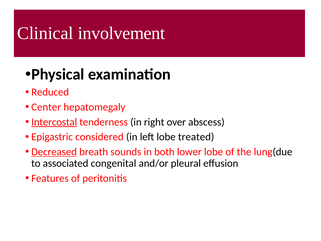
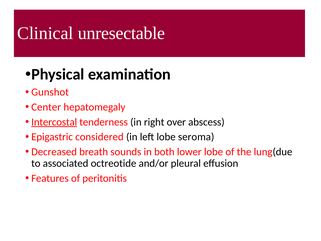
involvement: involvement -> unresectable (121, 33)
Reduced: Reduced -> Gunshot (50, 92)
treated: treated -> seroma (196, 137)
Decreased underline: present -> none (54, 152)
congenital: congenital -> octreotide (114, 163)
